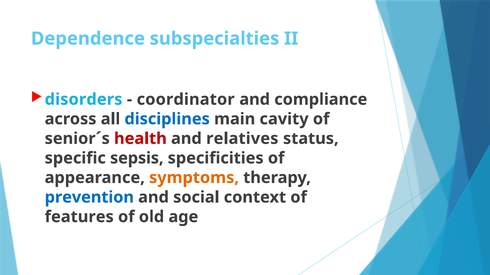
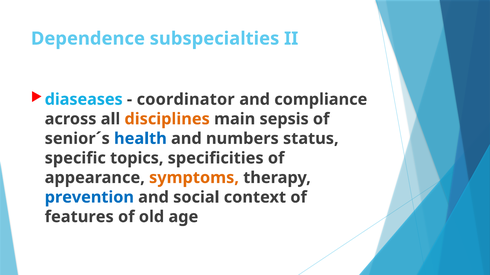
disorders: disorders -> diaseases (84, 100)
disciplines colour: blue -> orange (167, 119)
cavity: cavity -> sepsis (284, 119)
health colour: red -> blue (140, 139)
relatives: relatives -> numbers (242, 139)
sepsis: sepsis -> topics (137, 158)
